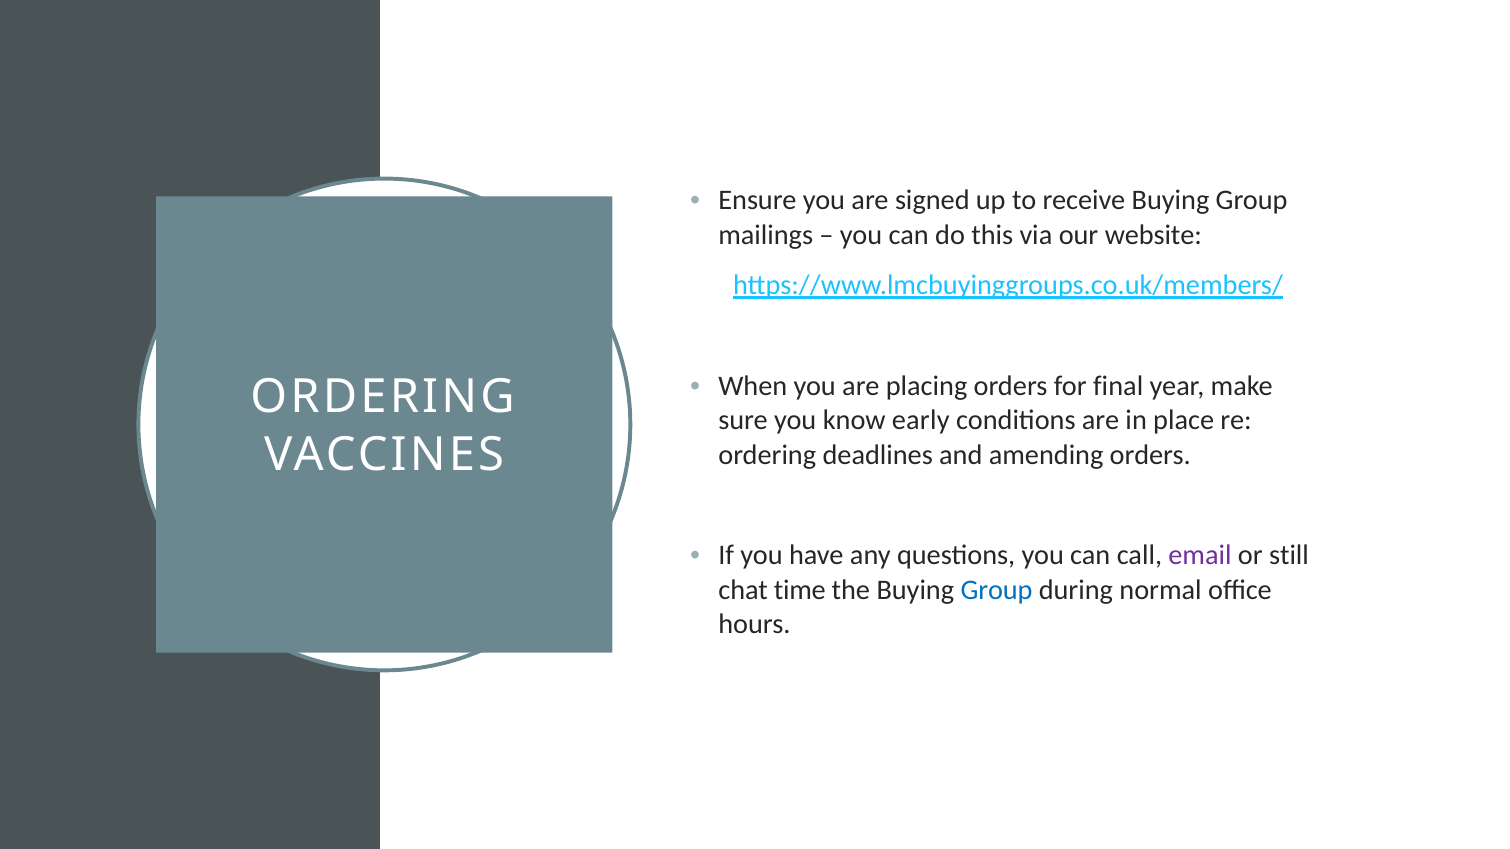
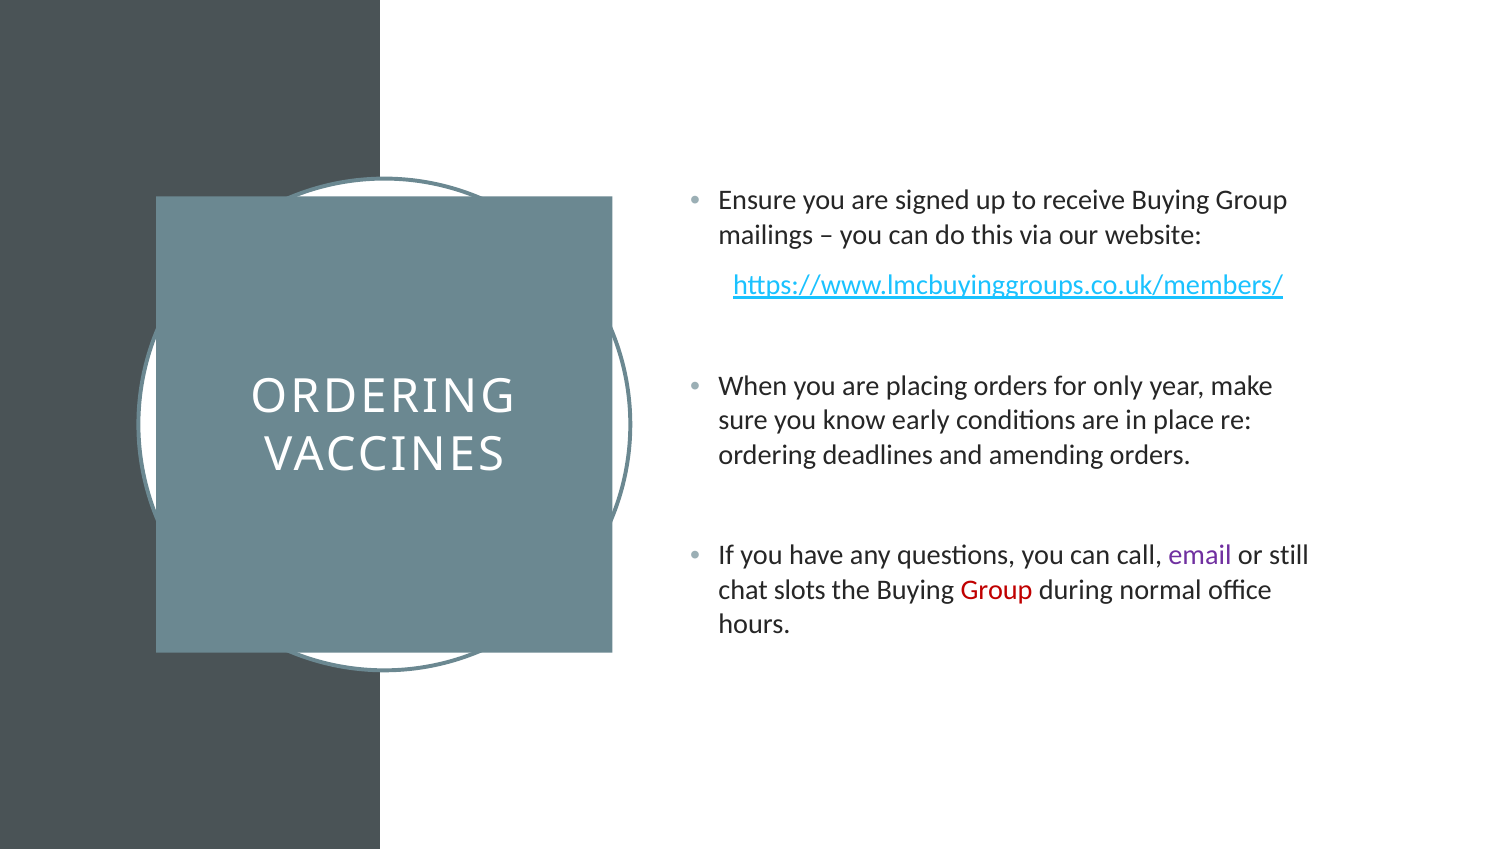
final: final -> only (1118, 386)
time: time -> slots (800, 590)
Group colour: blue -> red (997, 590)
